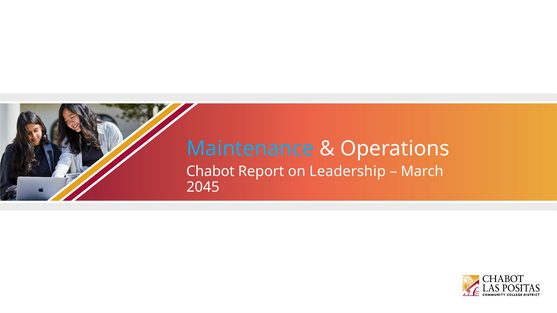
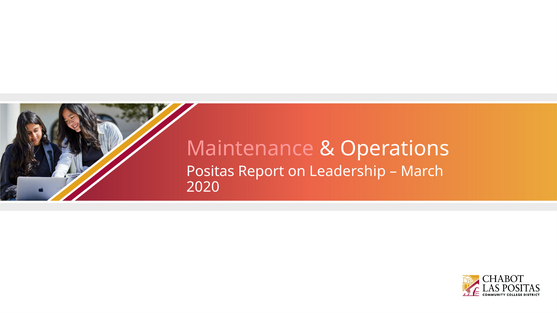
Maintenance colour: light blue -> pink (250, 149)
Chabot: Chabot -> Positas (210, 172)
2045: 2045 -> 2020 (203, 187)
